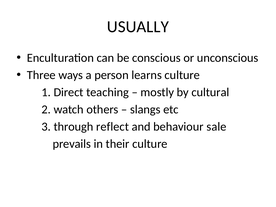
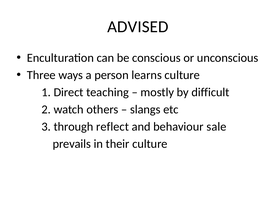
USUALLY: USUALLY -> ADVISED (138, 27)
cultural: cultural -> difficult (210, 92)
